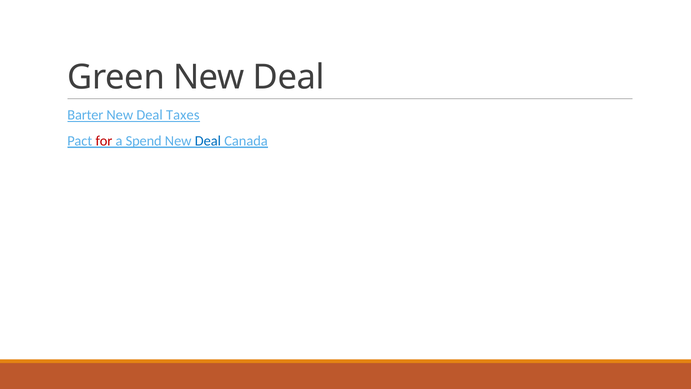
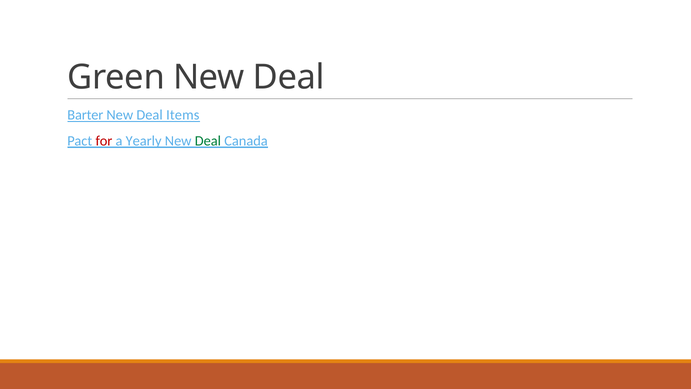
Taxes: Taxes -> Items (183, 115)
Spend: Spend -> Yearly (144, 141)
Deal colour: blue -> green (208, 141)
